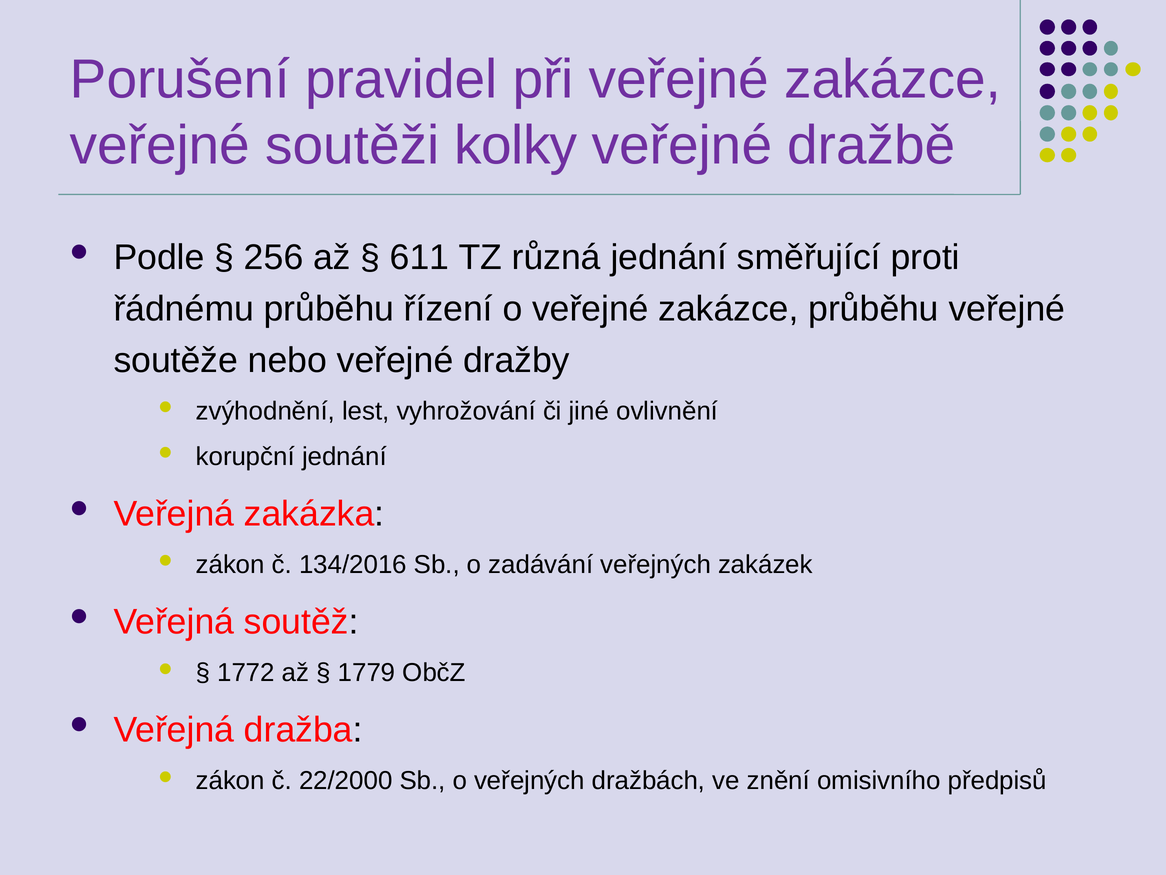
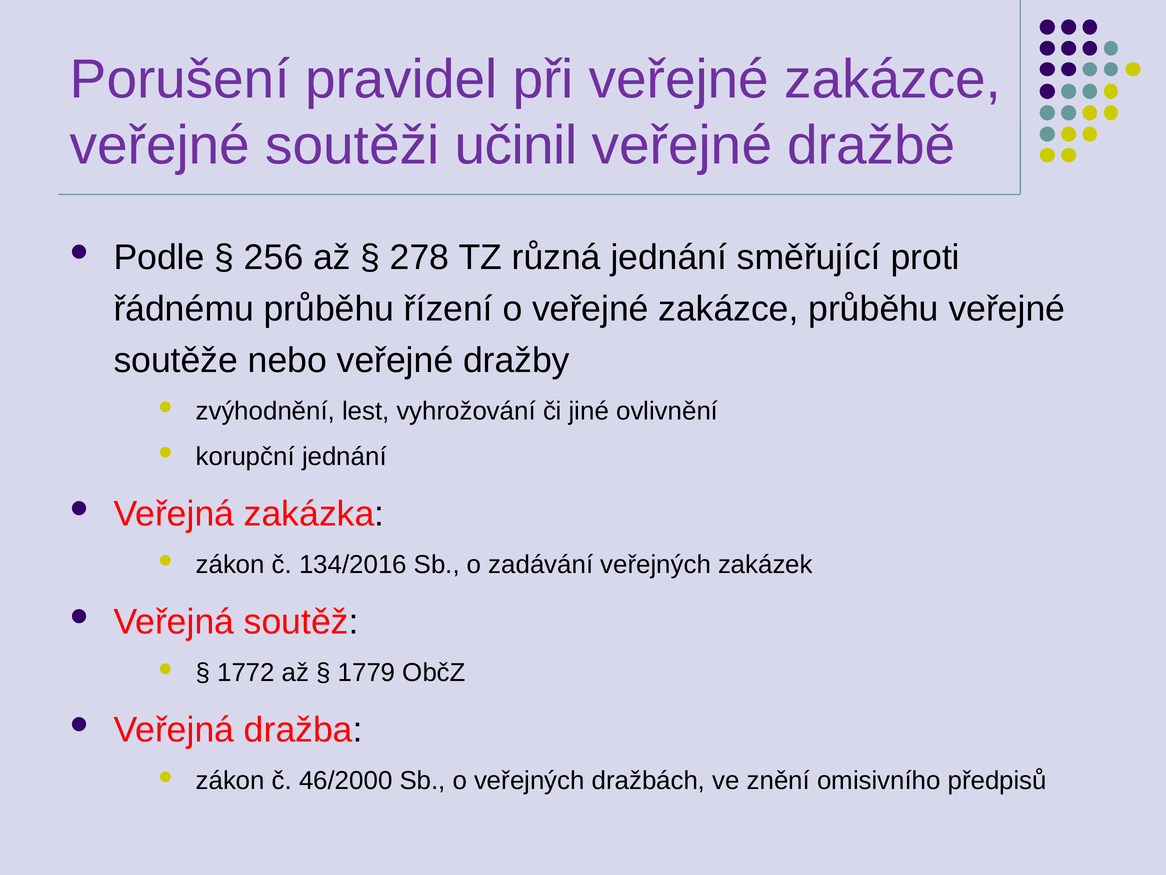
kolky: kolky -> učinil (516, 146)
611: 611 -> 278 (420, 257)
22/2000: 22/2000 -> 46/2000 (346, 780)
